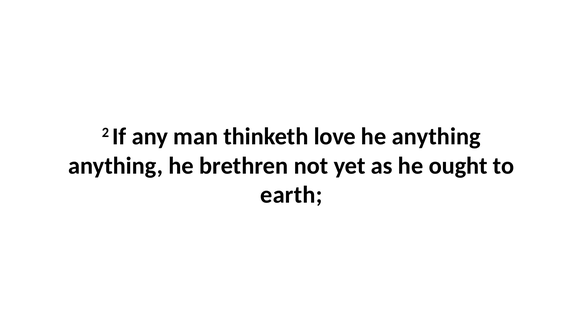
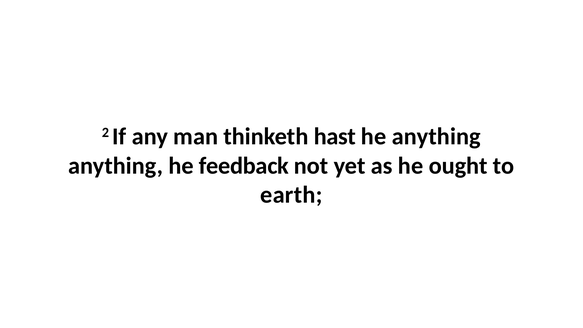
love: love -> hast (335, 136)
brethren: brethren -> feedback (244, 166)
